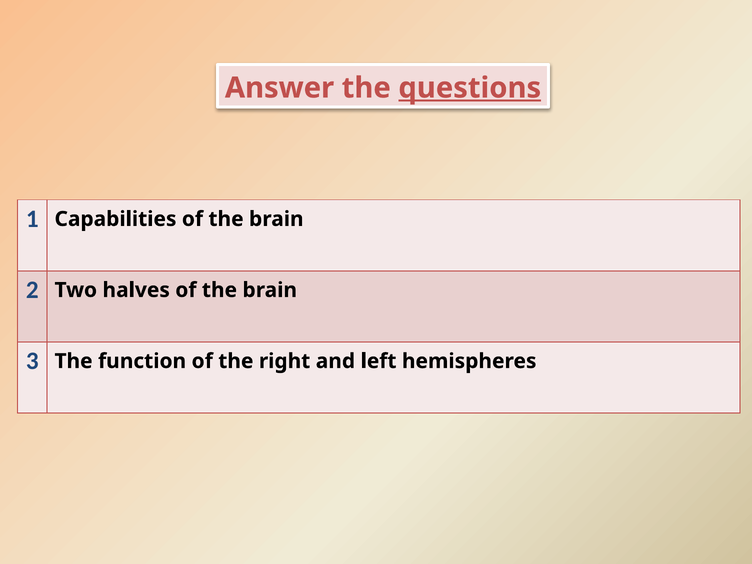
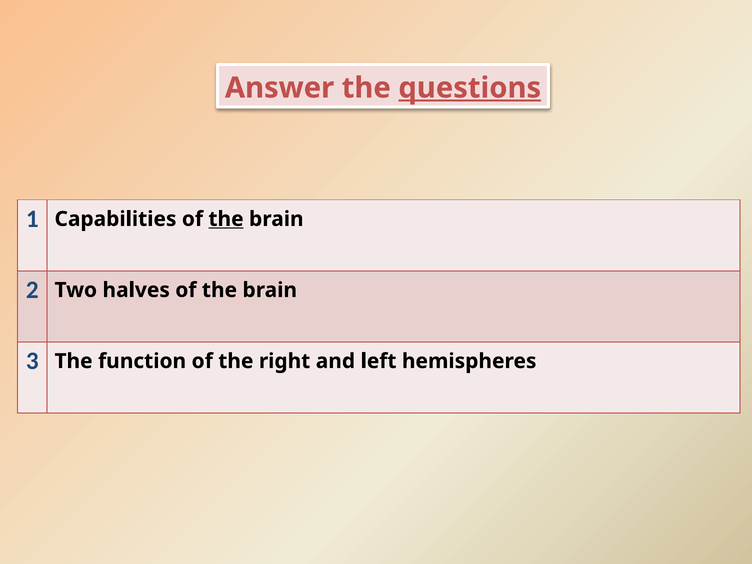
the underline: none -> present (226, 219)
